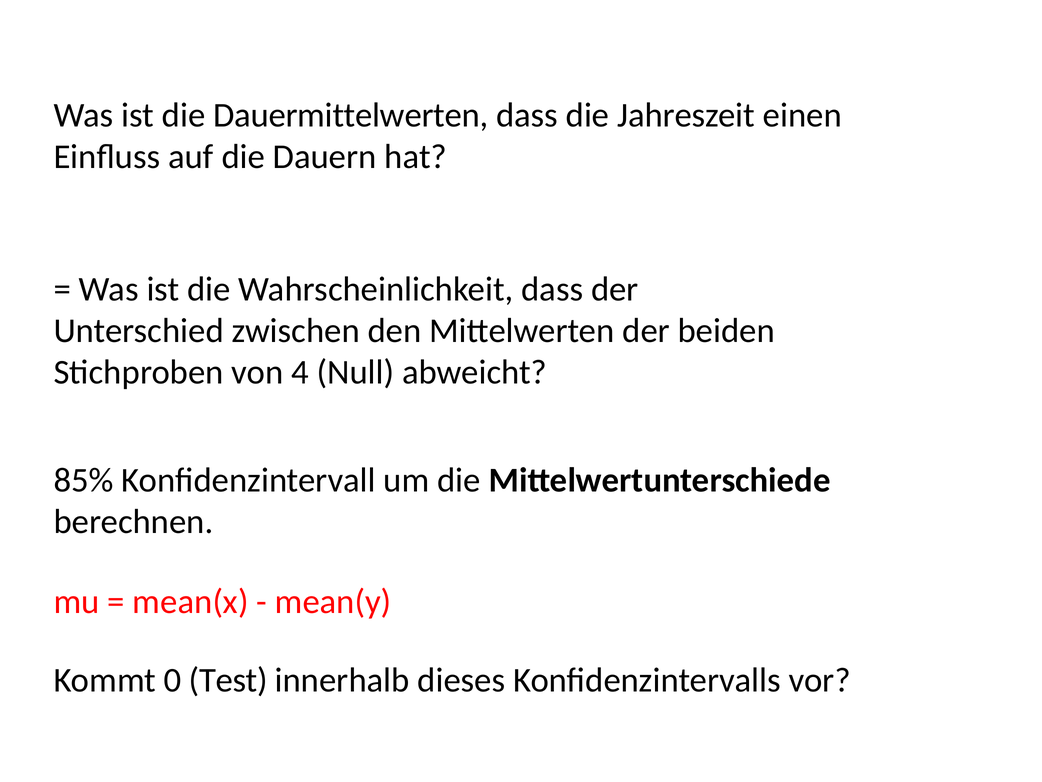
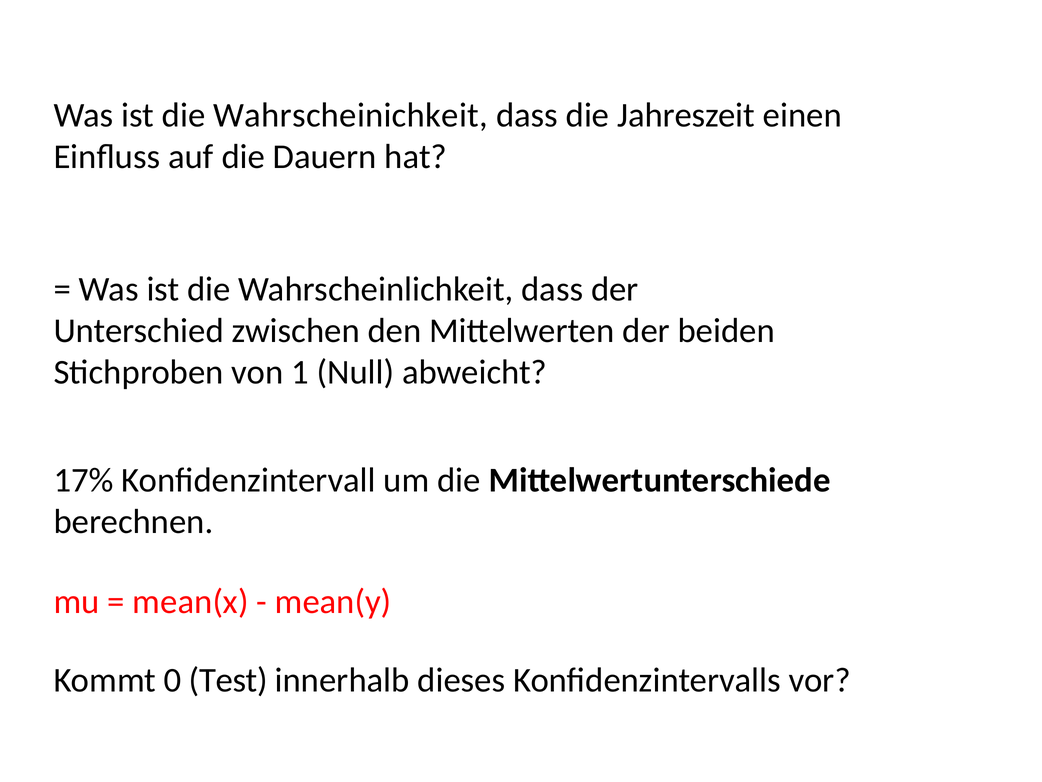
Dauermittelwerten: Dauermittelwerten -> Wahrscheinichkeit (350, 115)
4: 4 -> 1 (300, 372)
85%: 85% -> 17% (84, 480)
